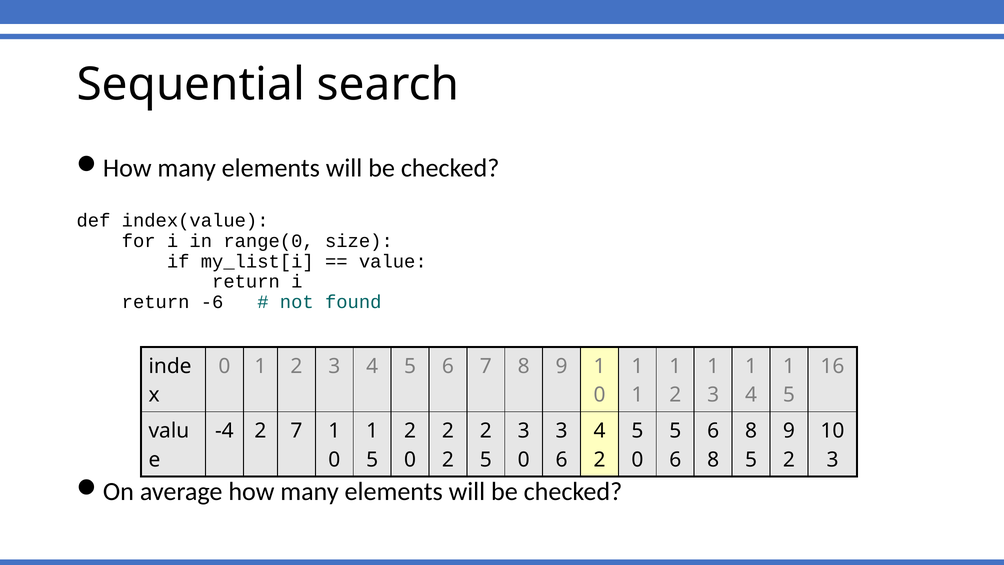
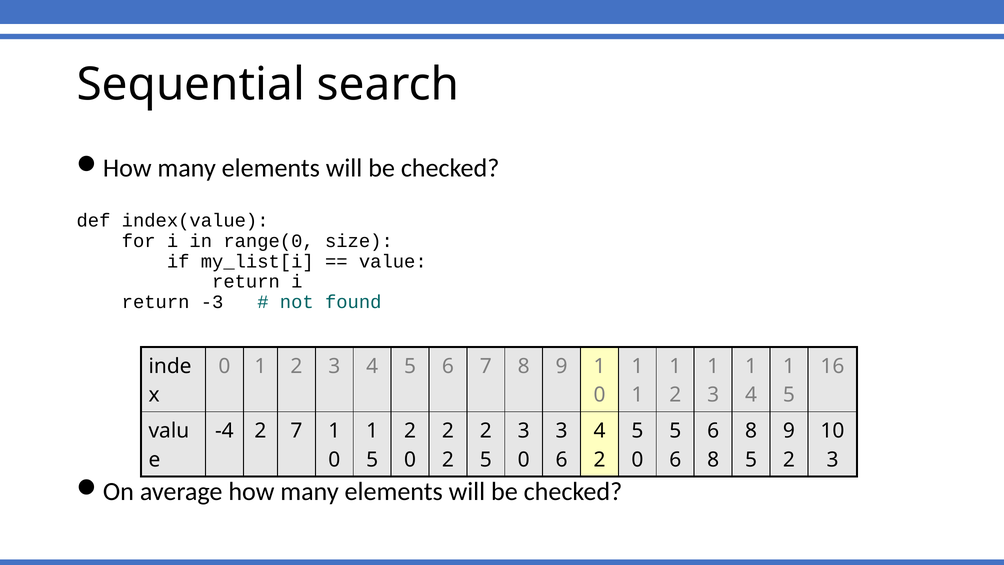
-6: -6 -> -3 (212, 302)
